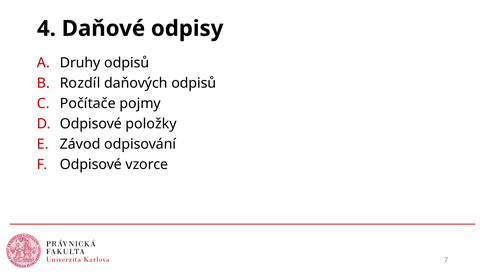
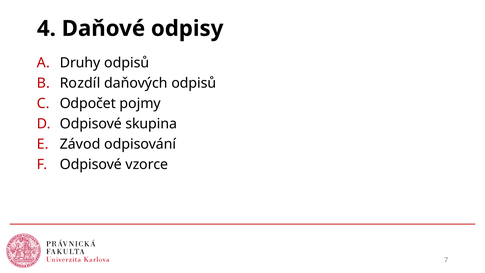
Počítače: Počítače -> Odpočet (88, 103)
položky: položky -> skupina (151, 124)
